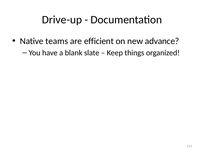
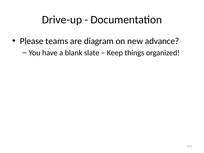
Native: Native -> Please (32, 41)
efficient: efficient -> diagram (99, 41)
